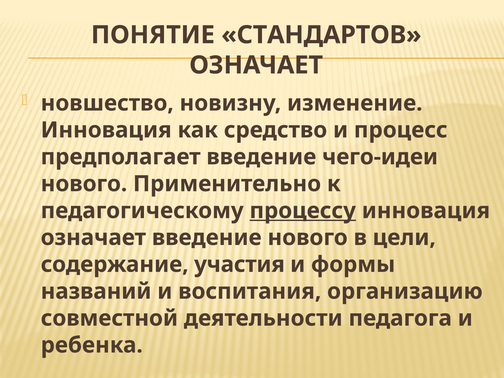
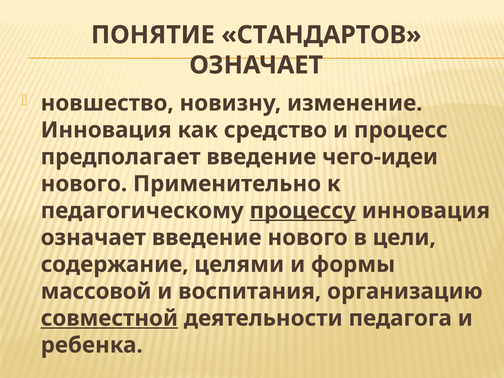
участия: участия -> целями (239, 264)
названий: названий -> массовой (96, 291)
совместной underline: none -> present (109, 318)
